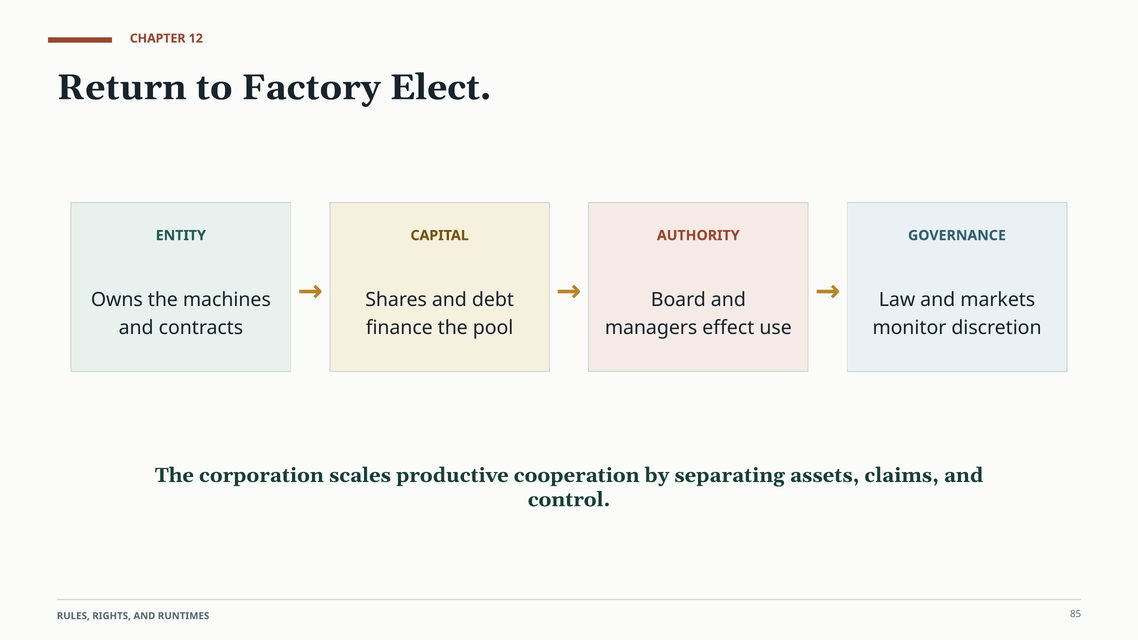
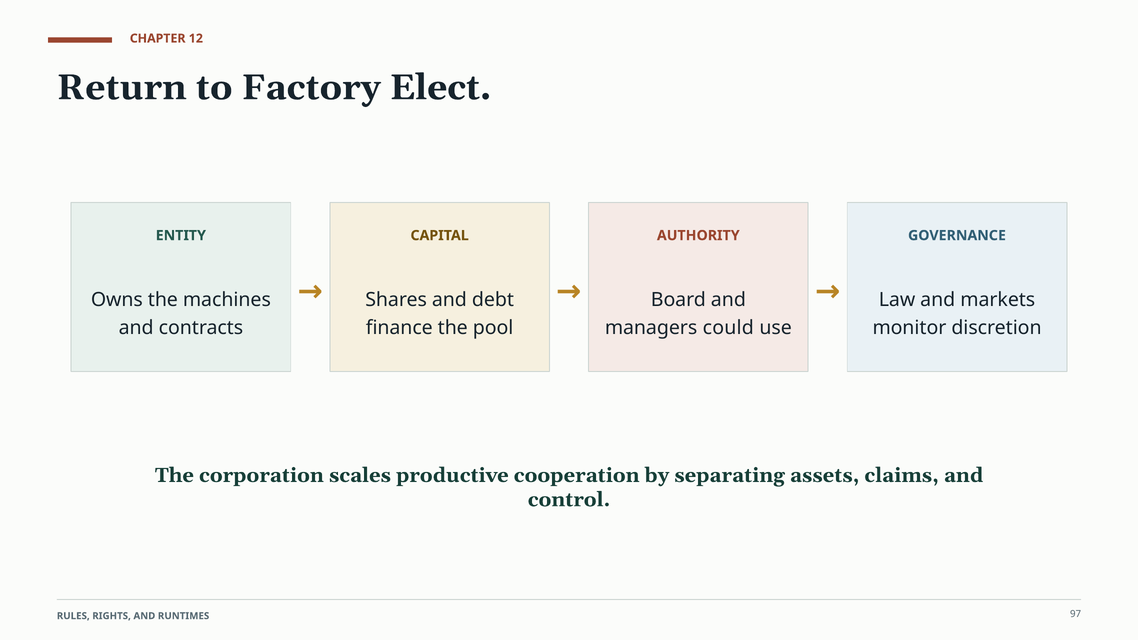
effect: effect -> could (728, 328)
85: 85 -> 97 (1076, 614)
